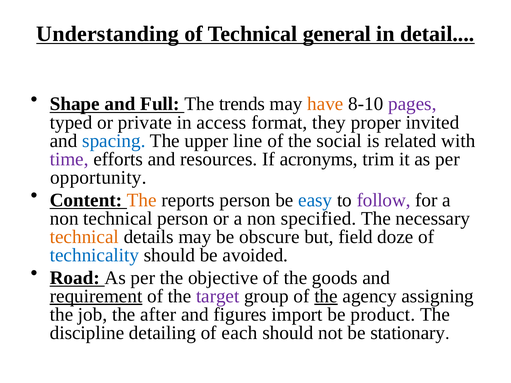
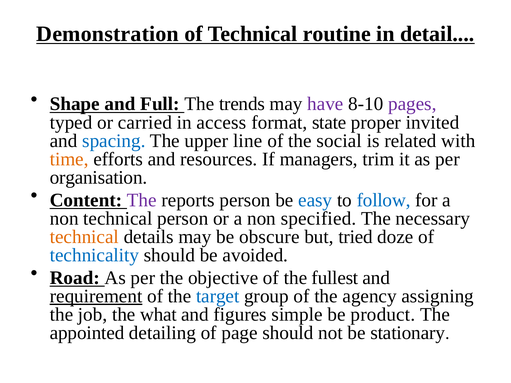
Understanding: Understanding -> Demonstration (108, 34)
general: general -> routine (337, 34)
have colour: orange -> purple (325, 104)
private: private -> carried (145, 122)
they: they -> state (329, 122)
time colour: purple -> orange (69, 159)
acronyms: acronyms -> managers (319, 159)
opportunity: opportunity -> organisation (99, 178)
The colour: orange -> purple (142, 200)
follow colour: purple -> blue (384, 200)
field: field -> tried (356, 237)
goods: goods -> fullest (335, 278)
target colour: purple -> blue (218, 296)
the underline: present -> none (326, 296)
after: after -> what (158, 315)
import: import -> simple (297, 315)
discipline: discipline -> appointed (87, 333)
each: each -> page (240, 333)
